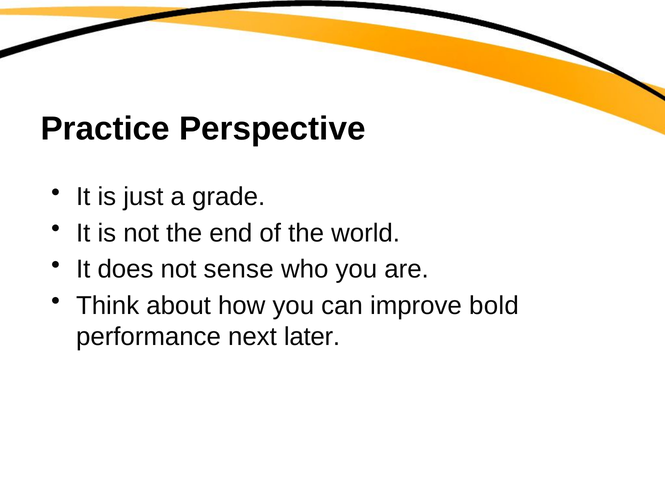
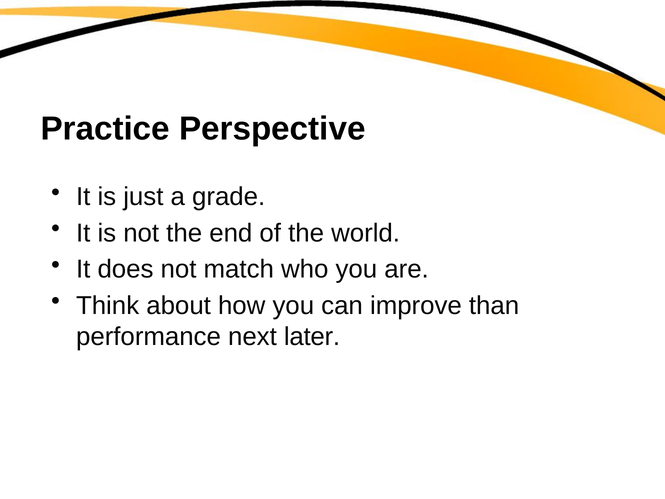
sense: sense -> match (239, 269)
bold: bold -> than (494, 305)
